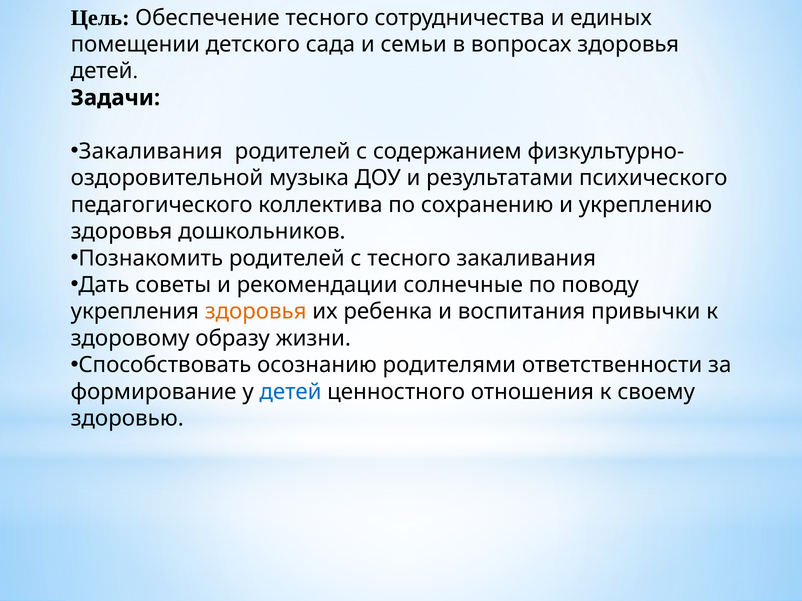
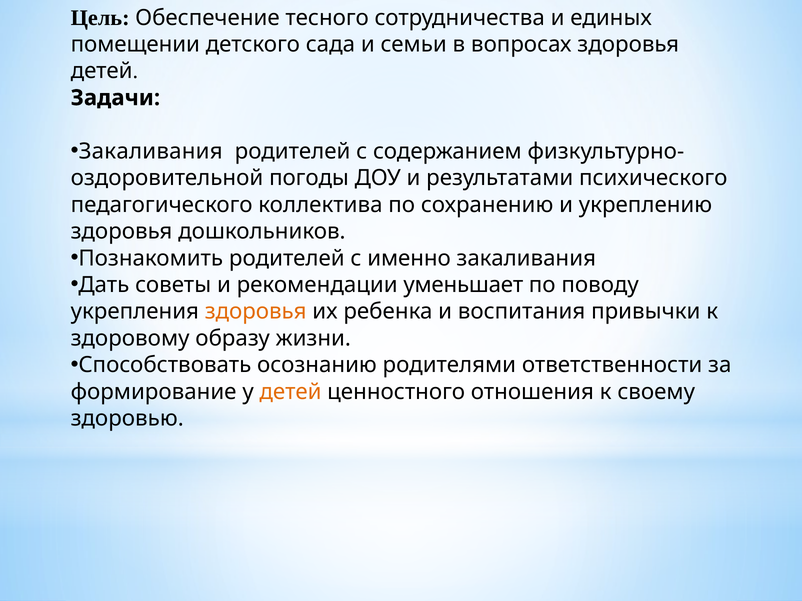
музыка: музыка -> погоды (309, 178)
с тесного: тесного -> именно (409, 258)
солнечные: солнечные -> уменьшает (463, 285)
детей colour: blue -> orange (290, 392)
